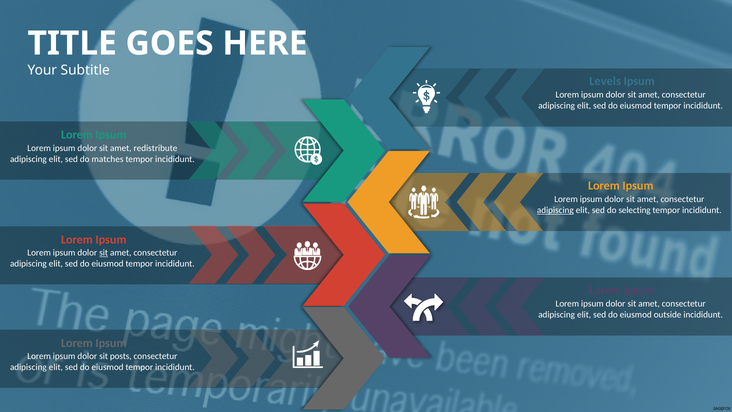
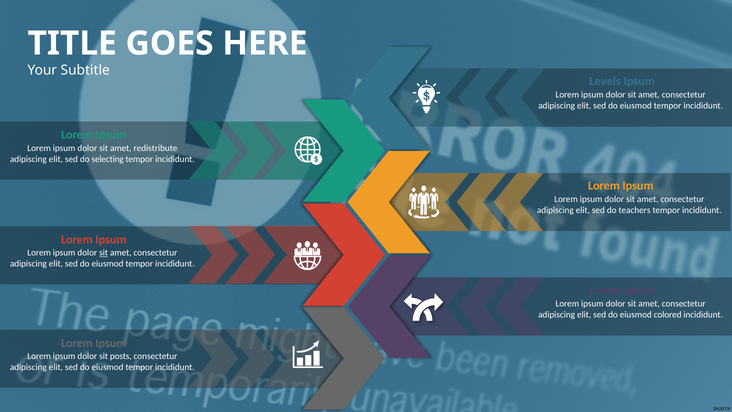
matches: matches -> selecting (108, 159)
adipiscing underline: present -> none (555, 210)
selecting: selecting -> teachers (635, 210)
outside: outside -> colored (668, 315)
